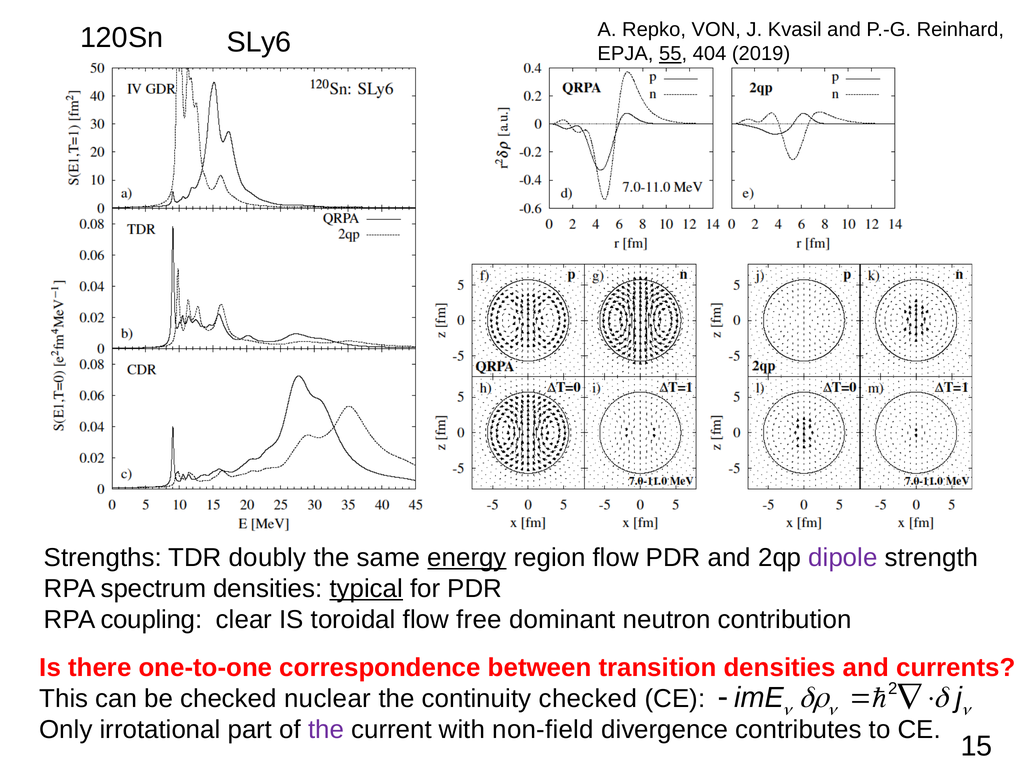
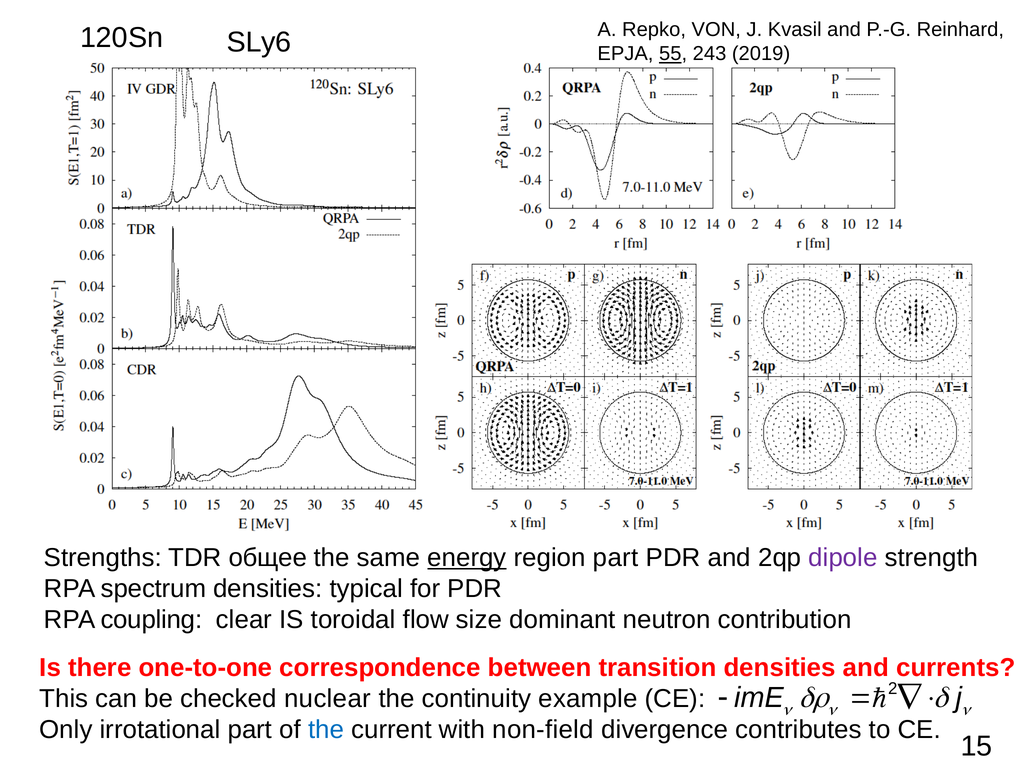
404: 404 -> 243 (710, 54)
doubly: doubly -> общее (268, 558)
region flow: flow -> part (616, 558)
typical underline: present -> none (366, 589)
free: free -> size (479, 620)
continuity checked: checked -> example (588, 699)
the colour: purple -> blue (326, 730)
